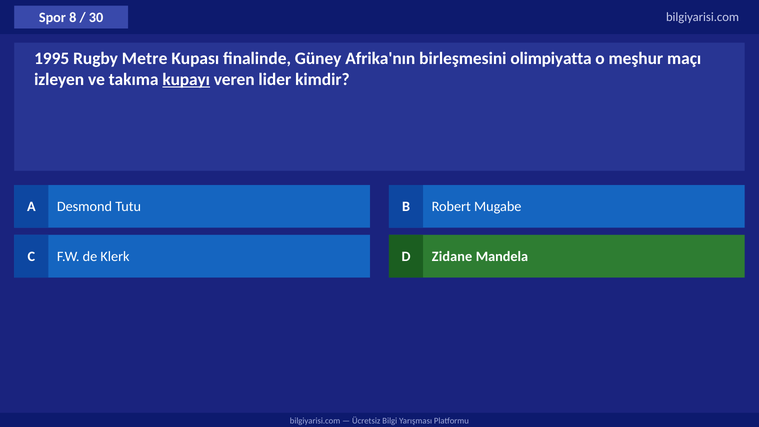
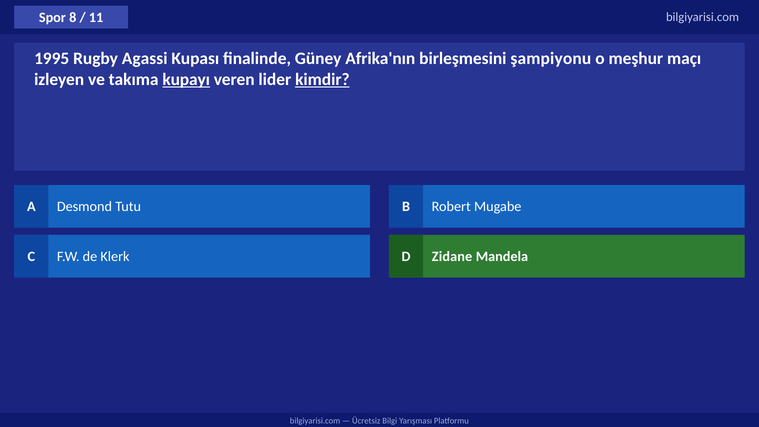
30: 30 -> 11 (96, 17)
Metre: Metre -> Agassi (145, 58)
olimpiyatta: olimpiyatta -> şampiyonu (551, 58)
kimdir underline: none -> present (322, 80)
